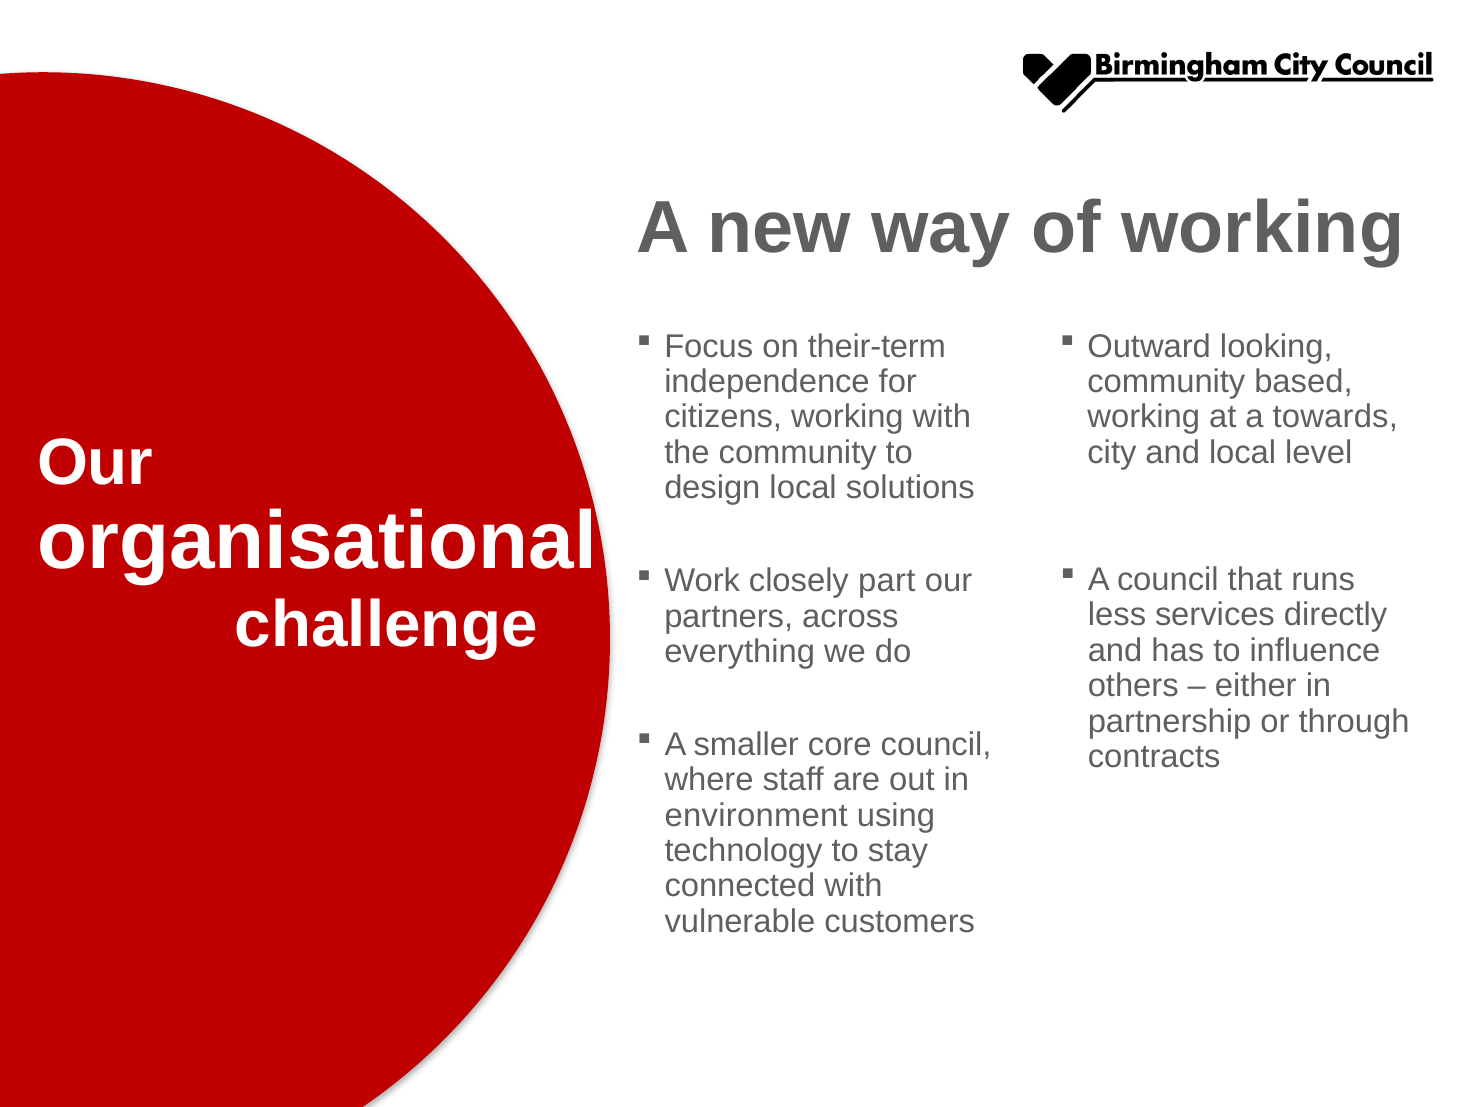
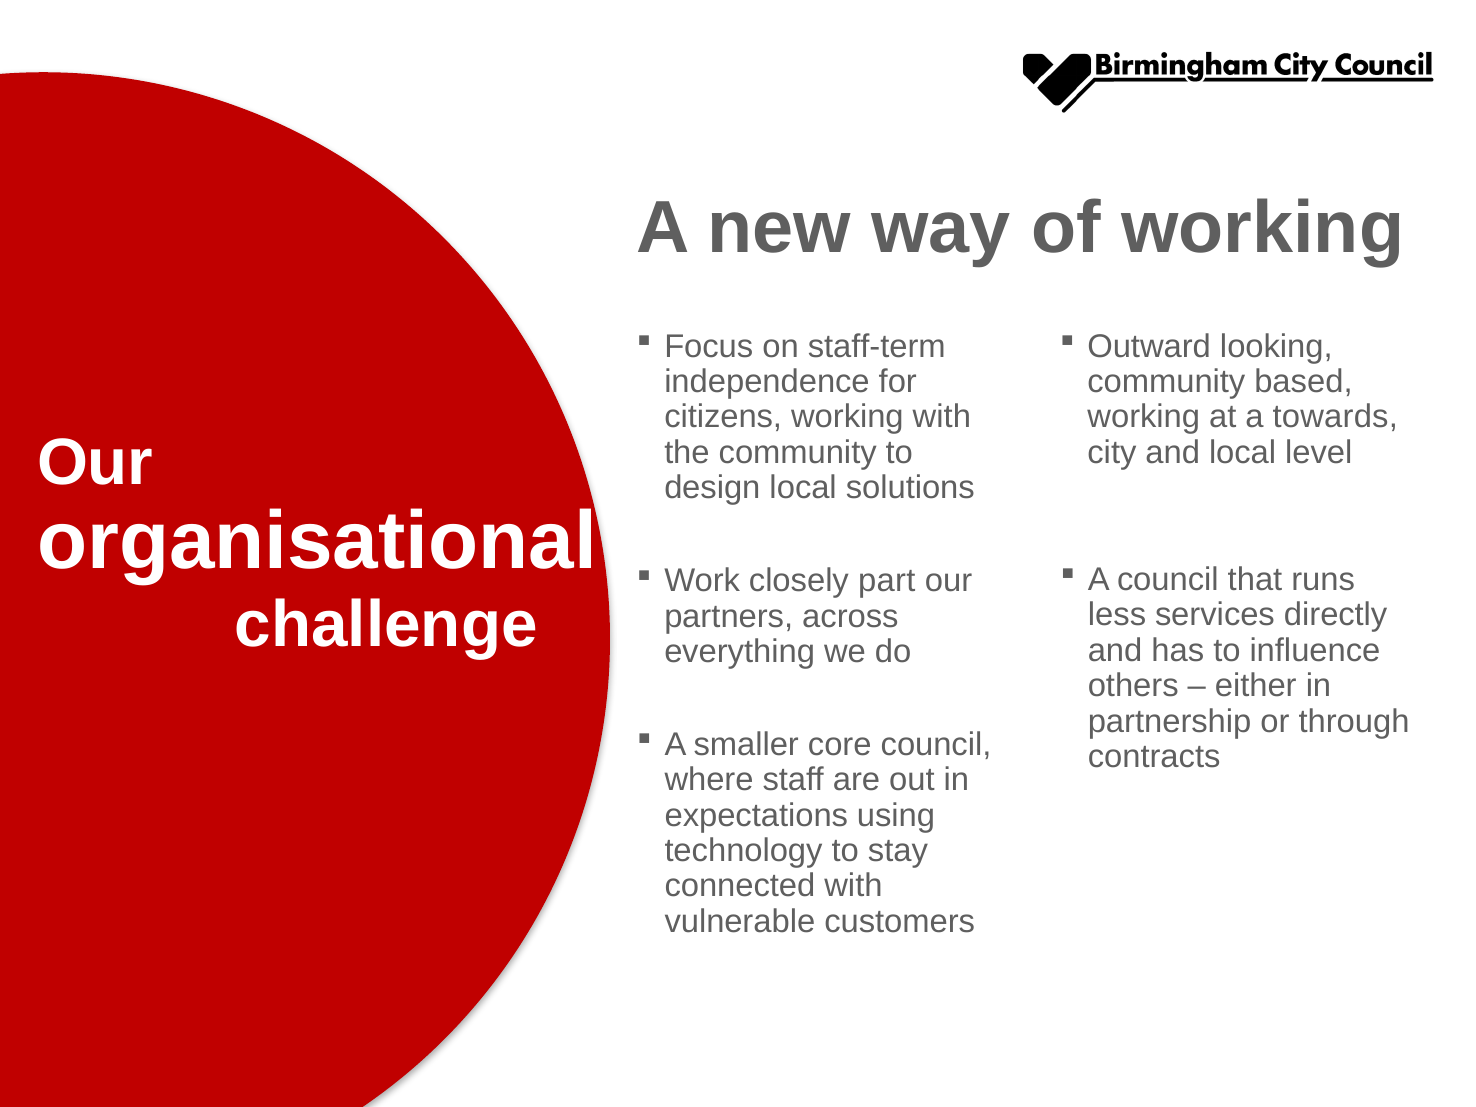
their-term: their-term -> staff-term (877, 346)
environment: environment -> expectations (756, 815)
